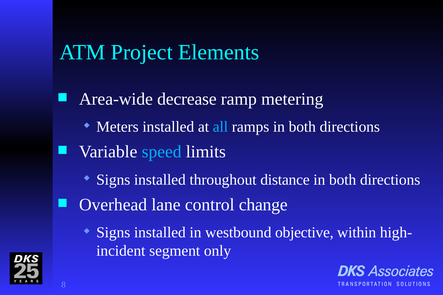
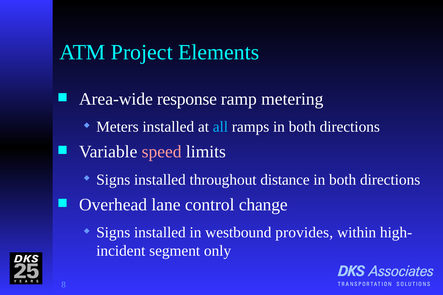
decrease: decrease -> response (187, 99)
speed colour: light blue -> pink (162, 152)
objective: objective -> provides (304, 233)
